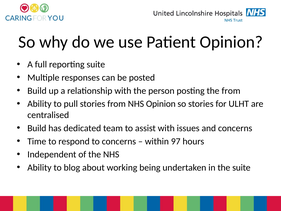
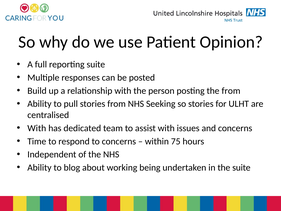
NHS Opinion: Opinion -> Seeking (161, 104)
Build: Build -> With (37, 128)
97: 97 -> 75 (176, 141)
